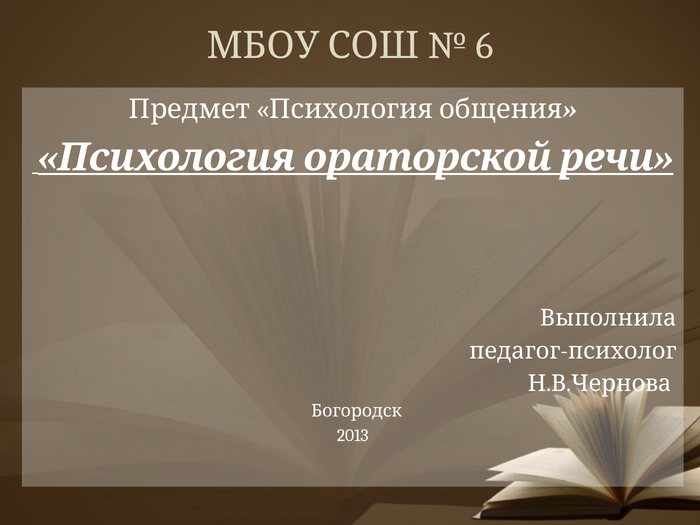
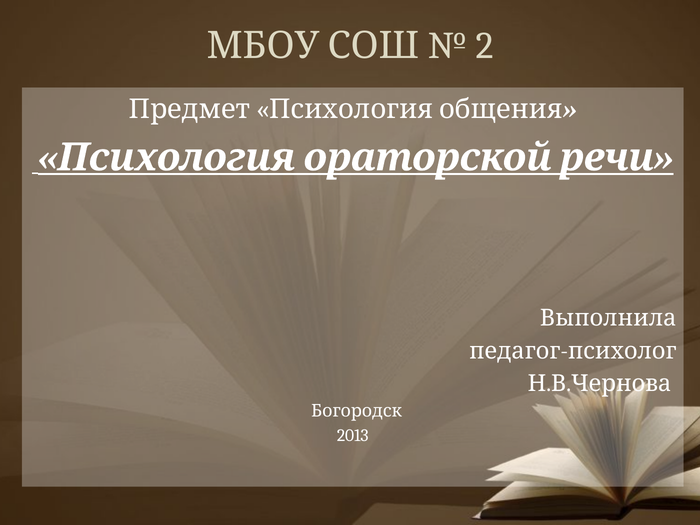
6: 6 -> 2 (485, 45)
